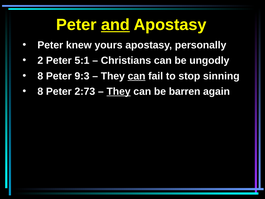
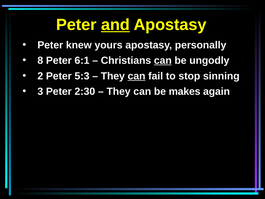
2: 2 -> 8 (40, 60)
5:1: 5:1 -> 6:1 (82, 60)
can underline: none -> present (163, 60)
8: 8 -> 2 (40, 76)
9:3: 9:3 -> 5:3 (82, 76)
8: 8 -> 3 (40, 91)
2:73: 2:73 -> 2:30 (85, 91)
They underline: present -> none (119, 91)
barren: barren -> makes (185, 91)
